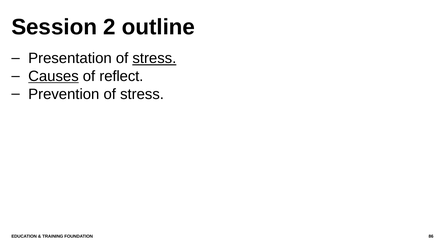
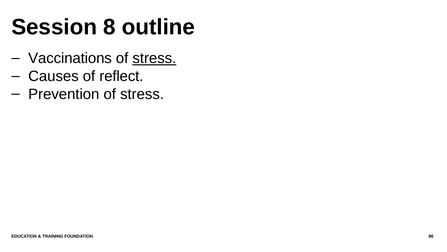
2: 2 -> 8 (109, 27)
Presentation: Presentation -> Vaccinations (70, 58)
Causes underline: present -> none (53, 76)
